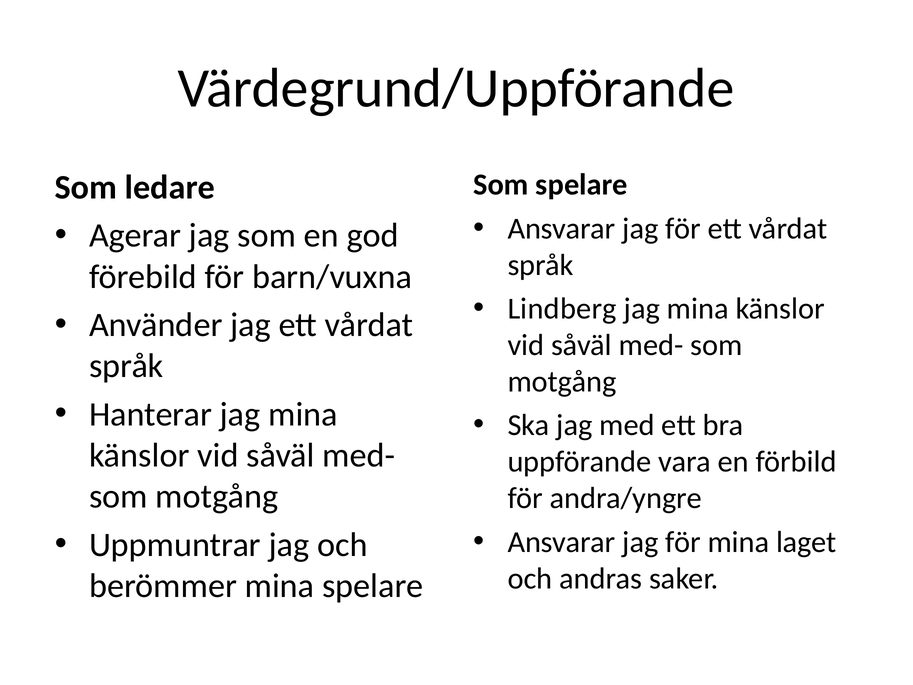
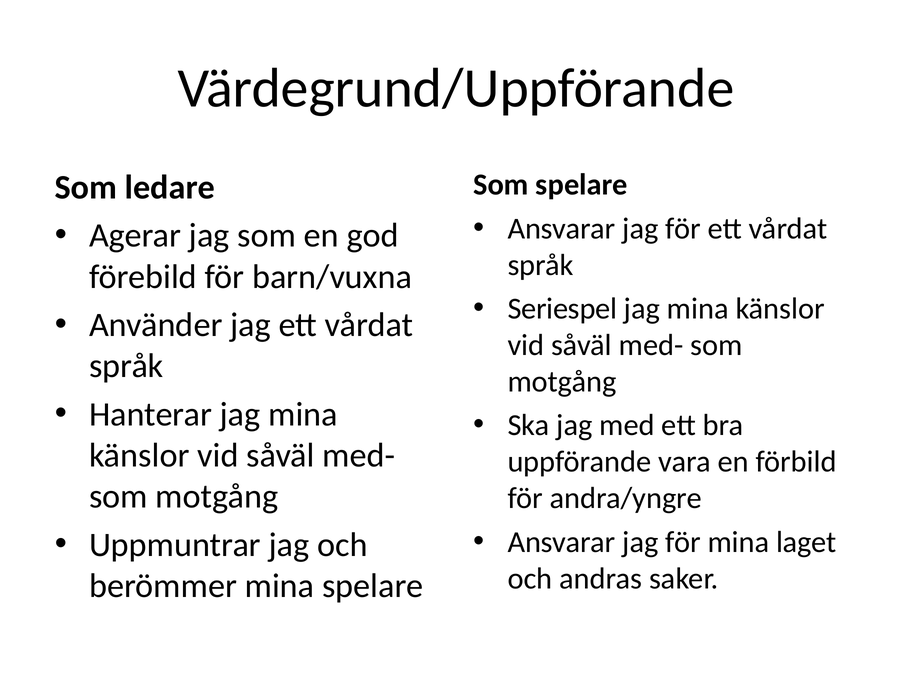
Lindberg: Lindberg -> Seriespel (562, 309)
